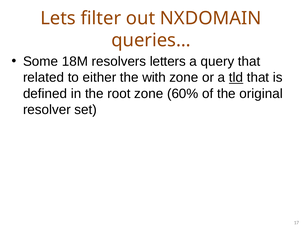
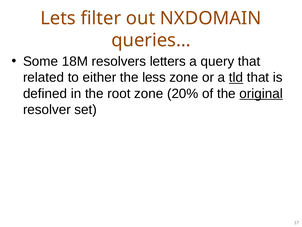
with: with -> less (154, 77)
60%: 60% -> 20% (183, 93)
original underline: none -> present (261, 93)
